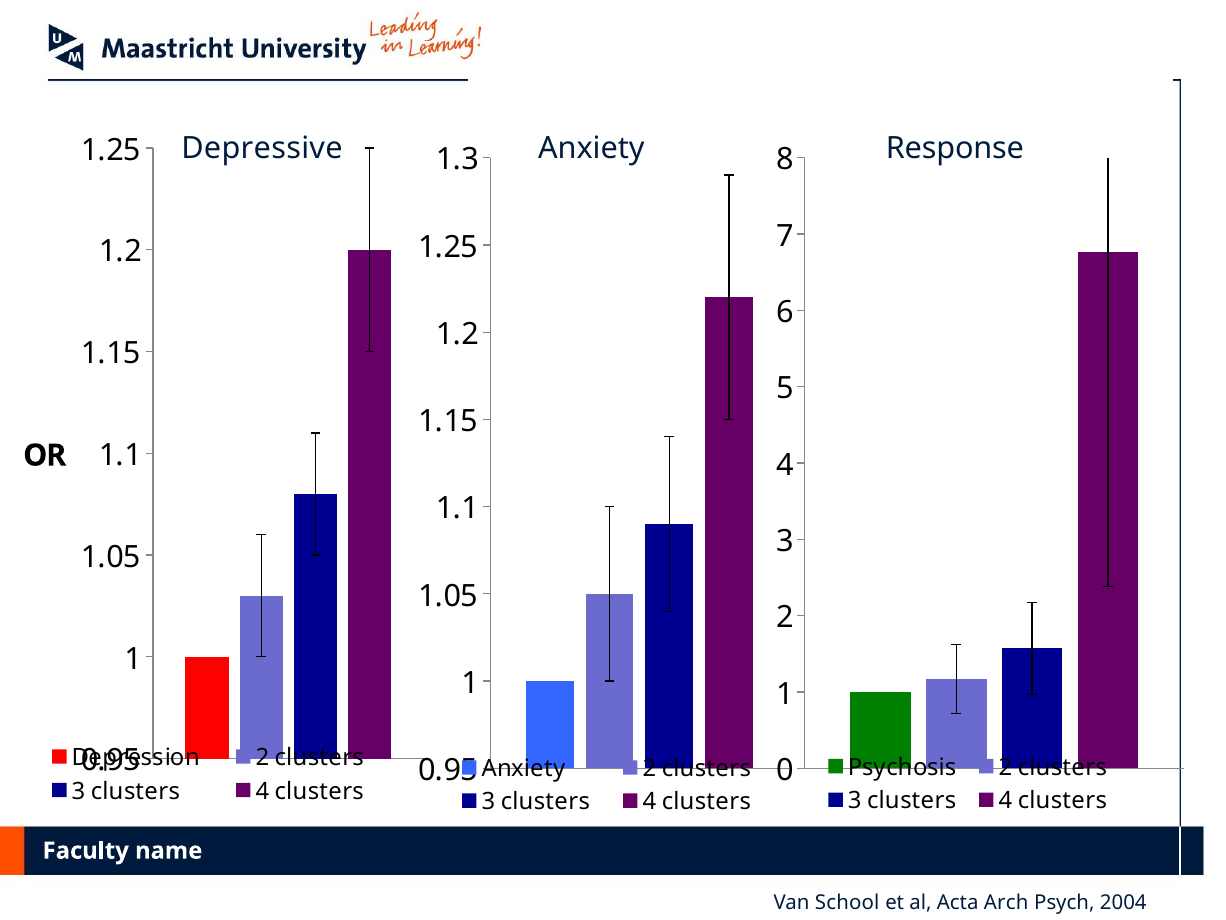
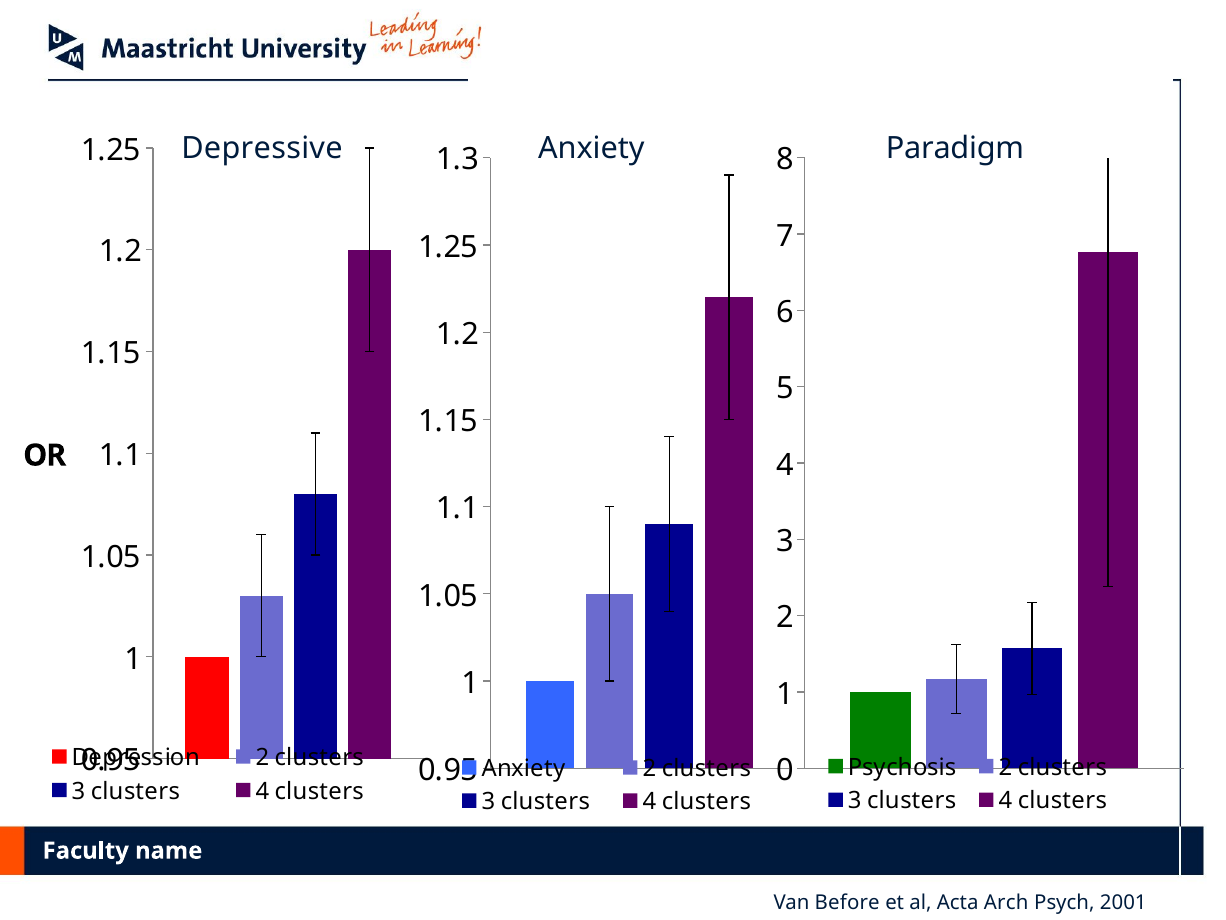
Response: Response -> Paradigm (955, 148)
School: School -> Before (847, 902)
2004: 2004 -> 2001 (1123, 902)
